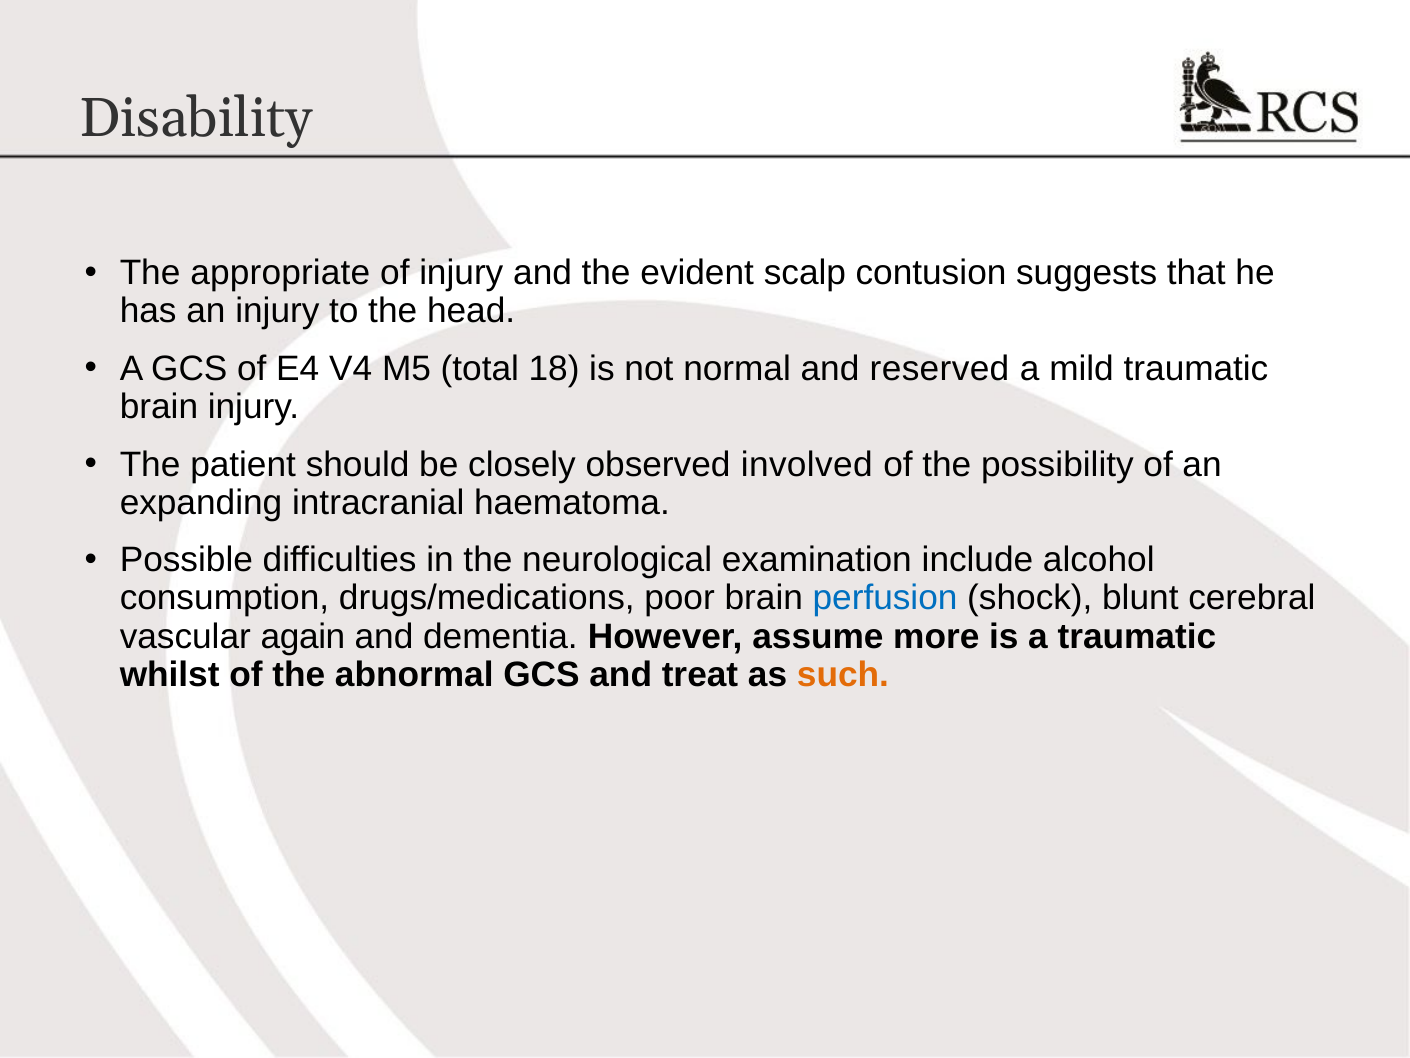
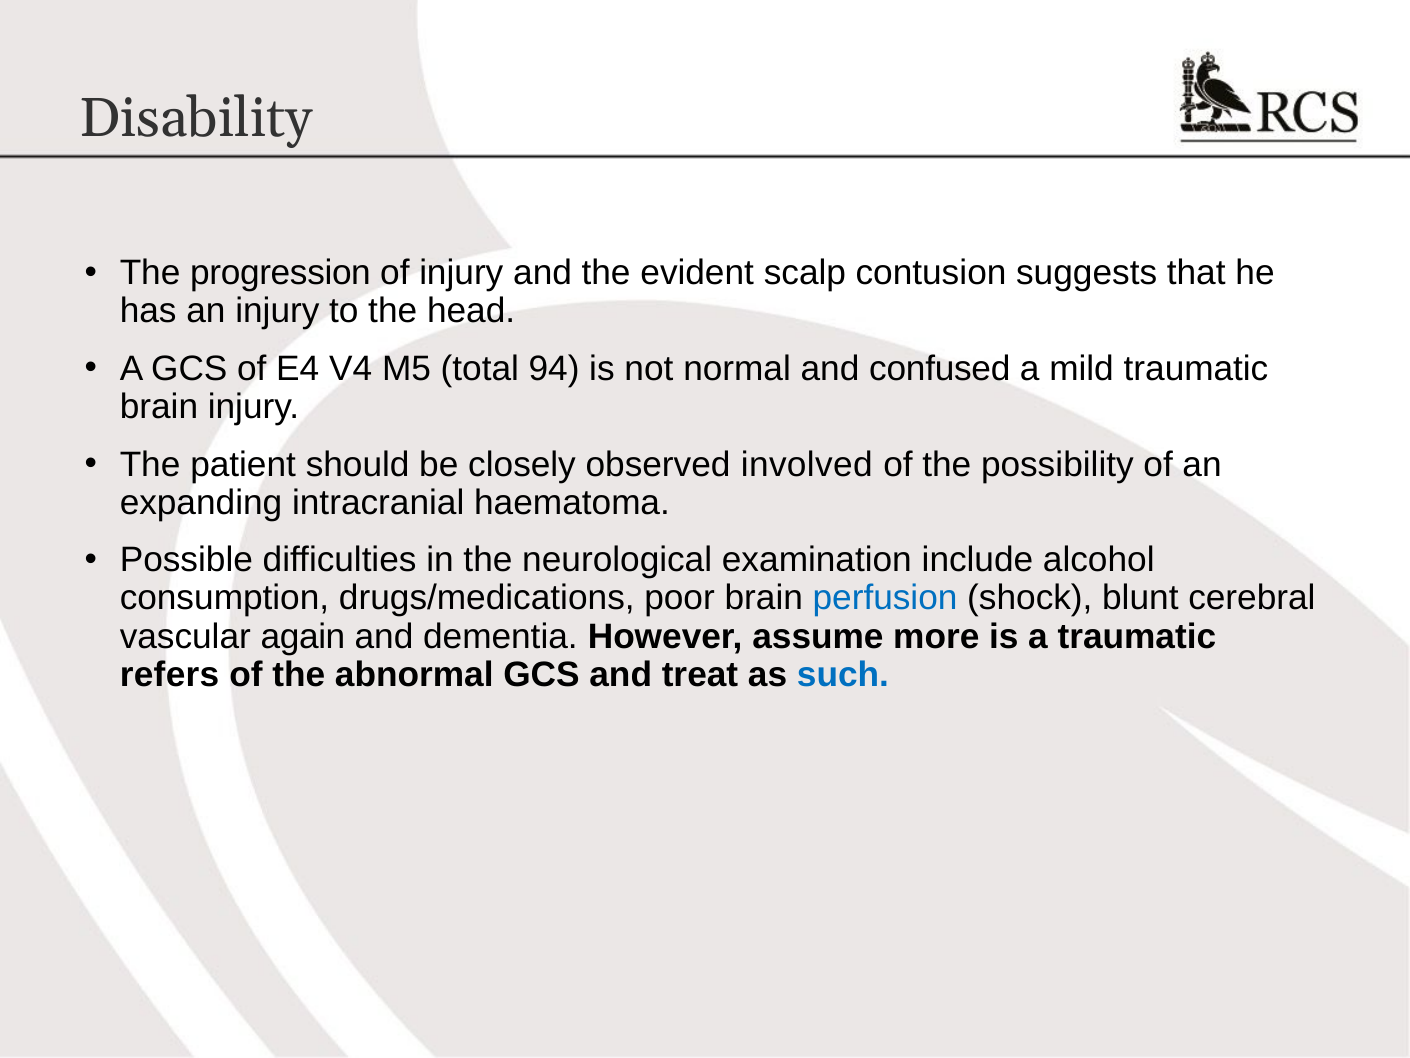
appropriate: appropriate -> progression (281, 273)
18: 18 -> 94 (554, 368)
reserved: reserved -> confused (940, 368)
whilst: whilst -> refers (170, 674)
such colour: orange -> blue (843, 674)
